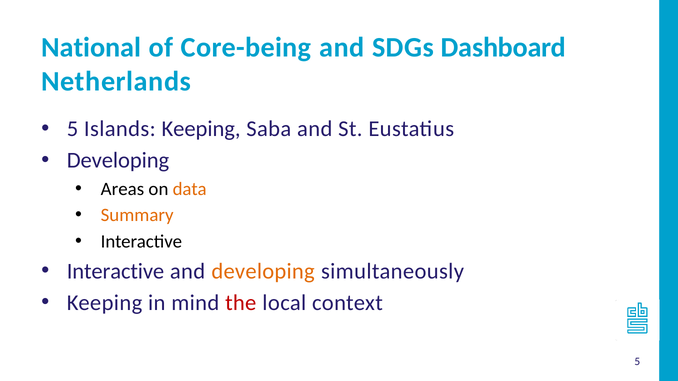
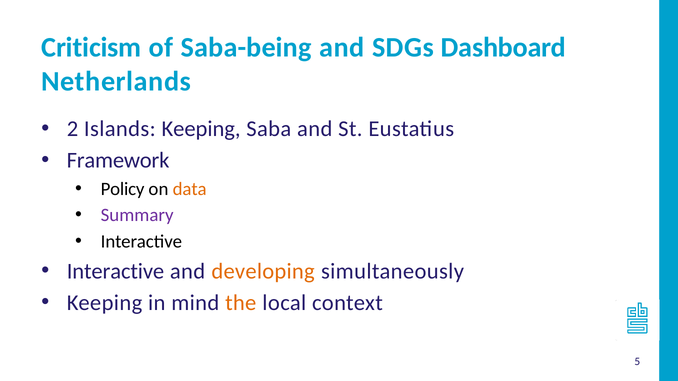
National: National -> Criticism (91, 47)
Core-being: Core-being -> Saba-being (246, 47)
5: 5 -> 2 (73, 129)
Developing: Developing -> Framework (118, 161)
Areas: Areas -> Policy (123, 189)
Summary colour: orange -> purple (137, 215)
the colour: red -> orange (241, 303)
